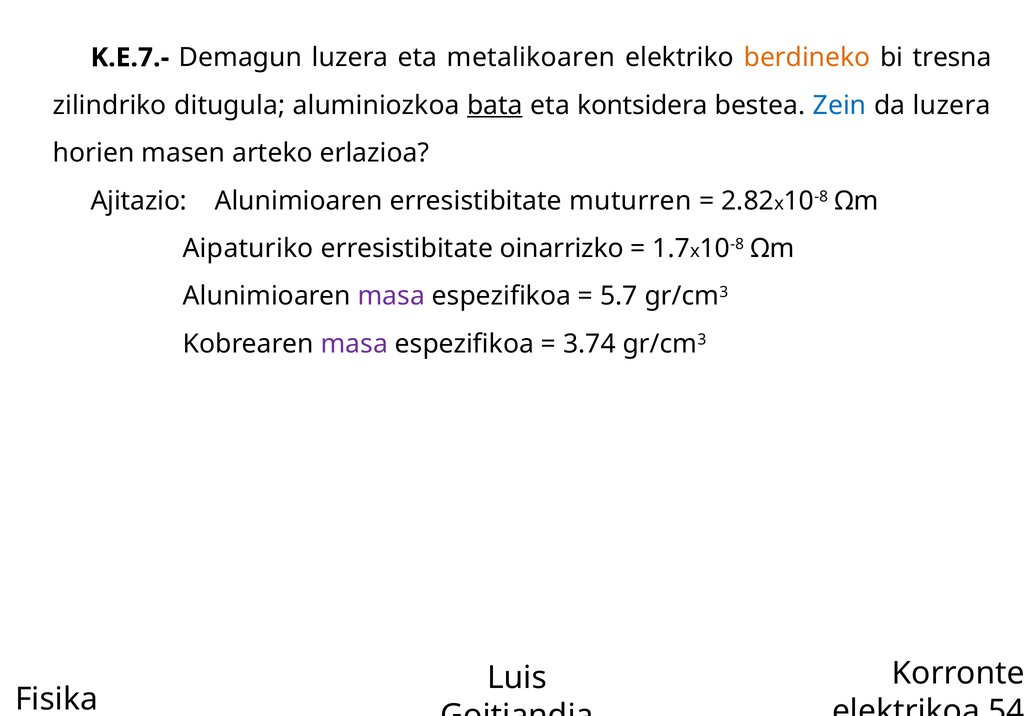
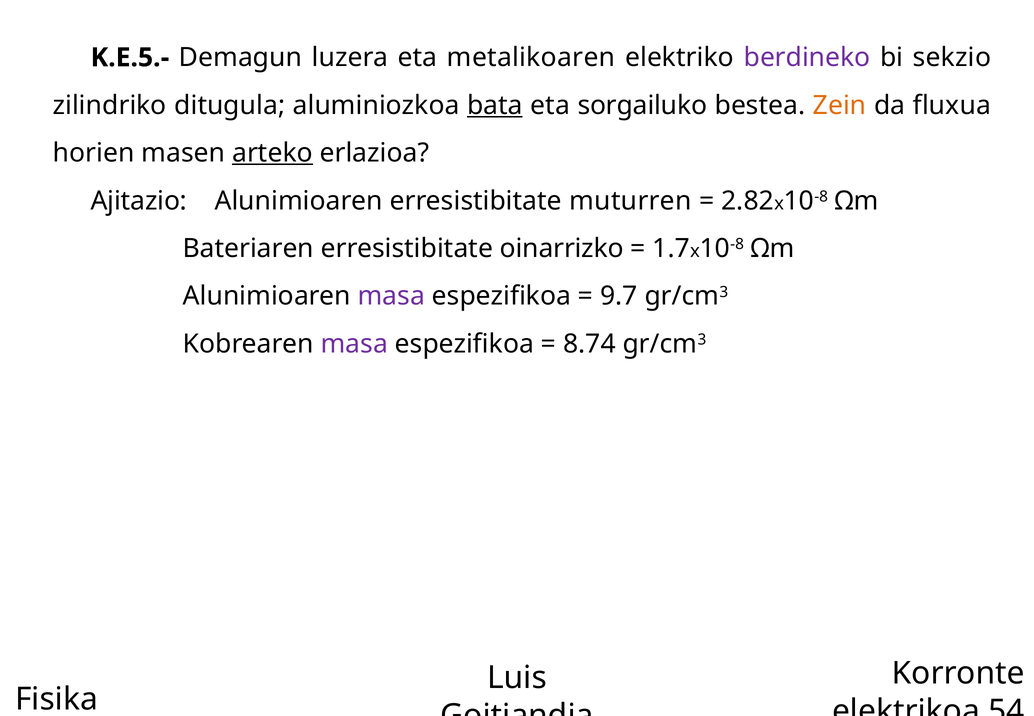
K.E.7.-: K.E.7.- -> K.E.5.- (130, 58)
berdineko colour: orange -> purple (807, 58)
tresna: tresna -> sekzio (952, 58)
kontsidera: kontsidera -> sorgailuko (642, 105)
Zein colour: blue -> orange (840, 105)
da luzera: luzera -> fluxua (952, 105)
arteko underline: none -> present (272, 153)
Aipaturiko: Aipaturiko -> Bateriaren (248, 248)
5.7: 5.7 -> 9.7 (619, 296)
3.74: 3.74 -> 8.74 (589, 344)
